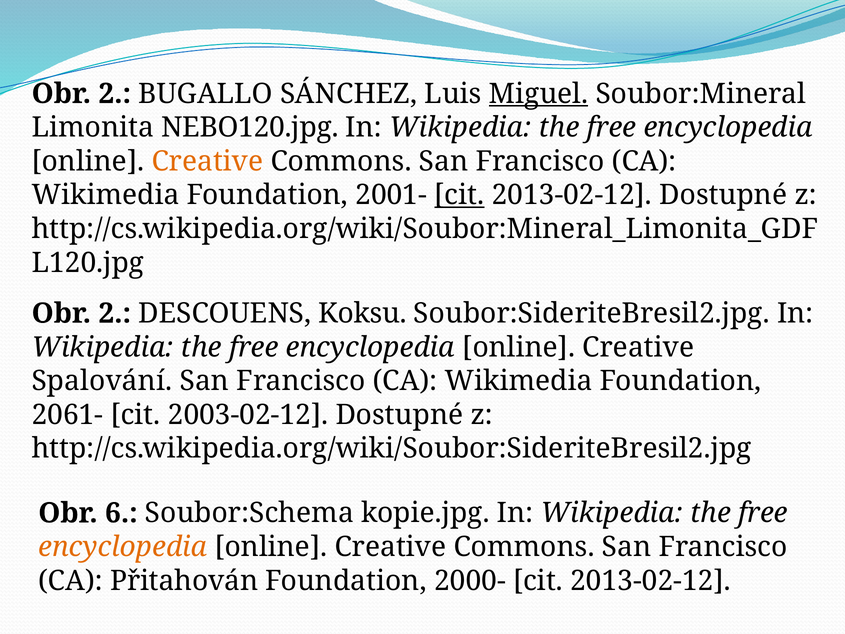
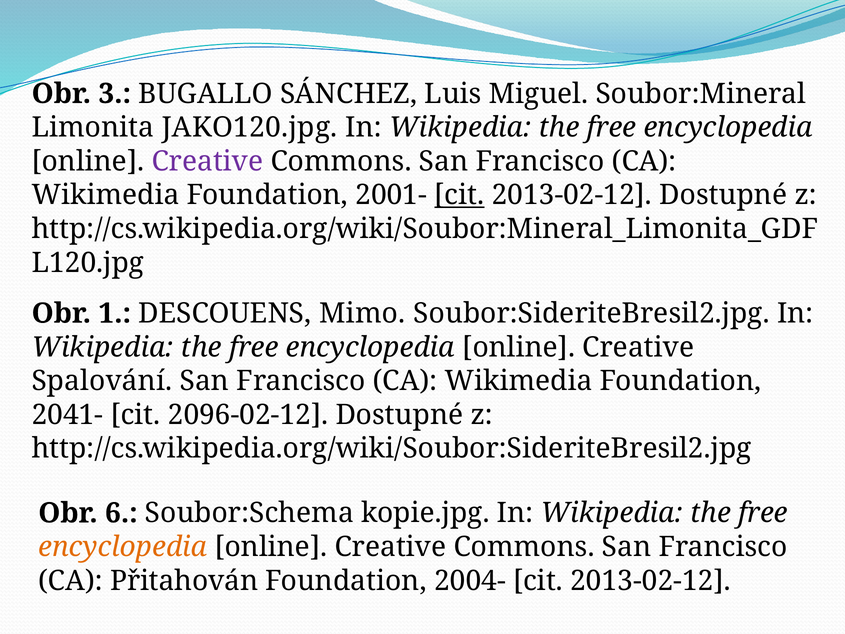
2: 2 -> 3 (115, 94)
Miguel underline: present -> none (539, 94)
NEBO120.jpg: NEBO120.jpg -> JAKO120.jpg (250, 127)
Creative colour: orange -> purple (207, 161)
2: 2 -> 1 (115, 313)
Koksu: Koksu -> Mimo (362, 313)
2061-: 2061- -> 2041- (67, 415)
2003-02-12: 2003-02-12 -> 2096-02-12 (248, 415)
2000-: 2000- -> 2004- (470, 581)
